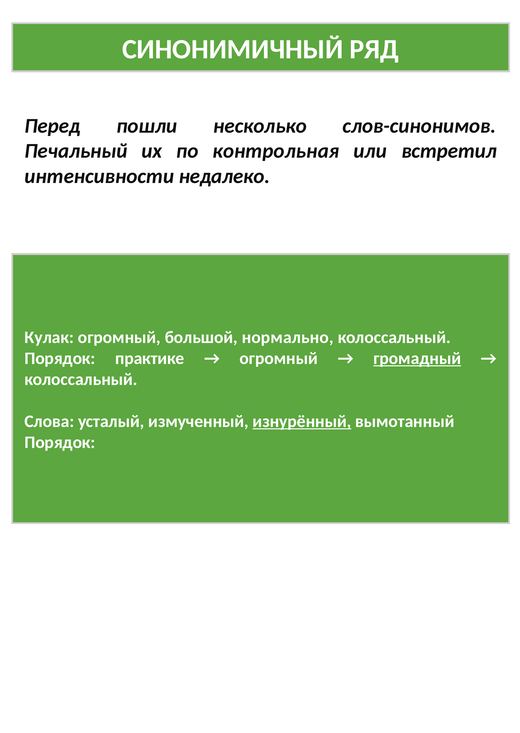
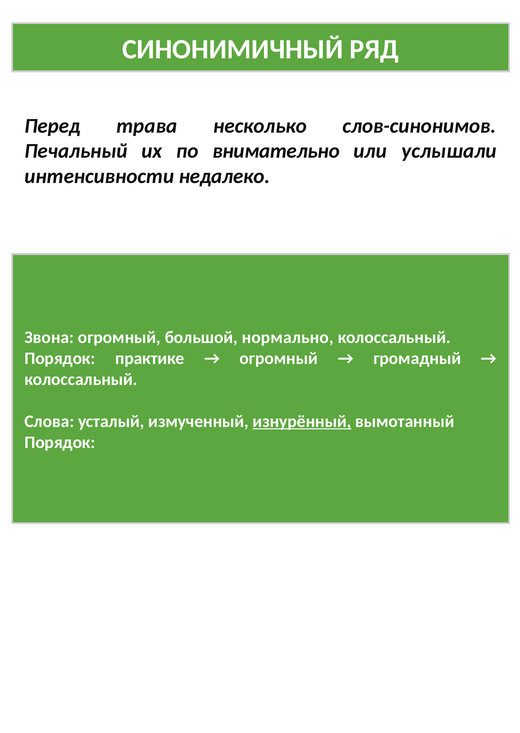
пошли: пошли -> трава (147, 126)
контрольная: контрольная -> внимательно (276, 151)
встретил: встретил -> услышали (449, 151)
Кулак: Кулак -> Звона (49, 337)
громадный underline: present -> none (417, 358)
